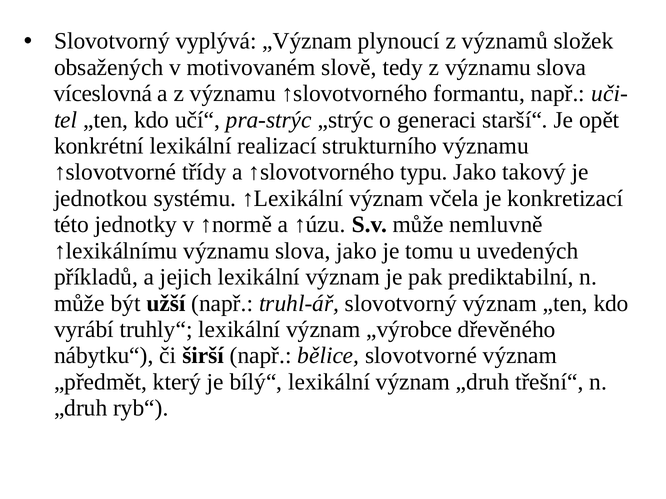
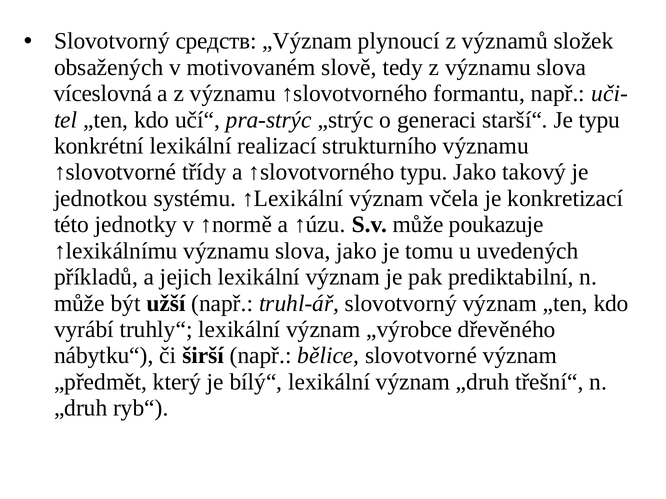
vyplývá: vyplývá -> средств (216, 41)
Je opět: opět -> typu (599, 120)
nemluvně: nemluvně -> poukazuje (496, 225)
